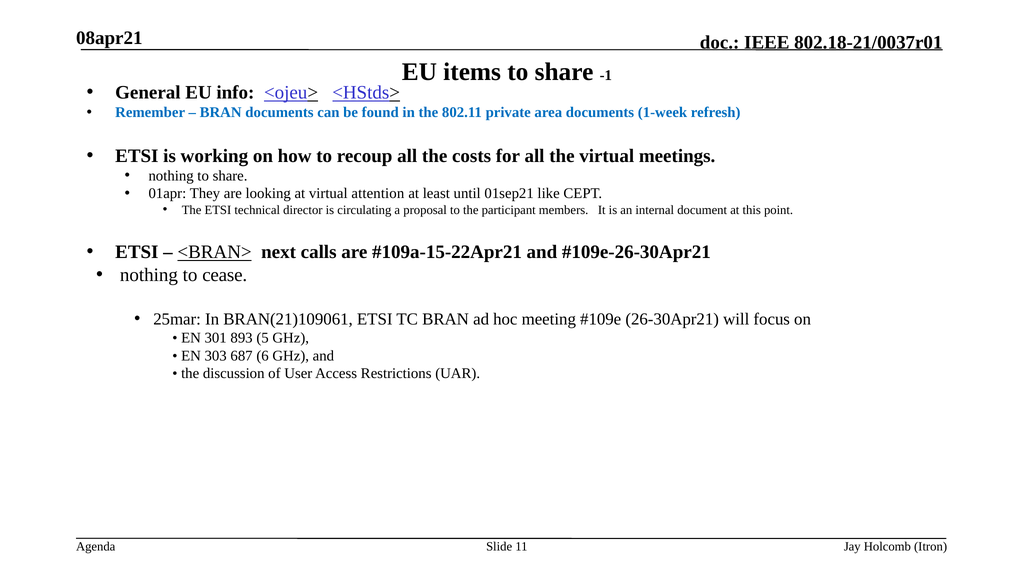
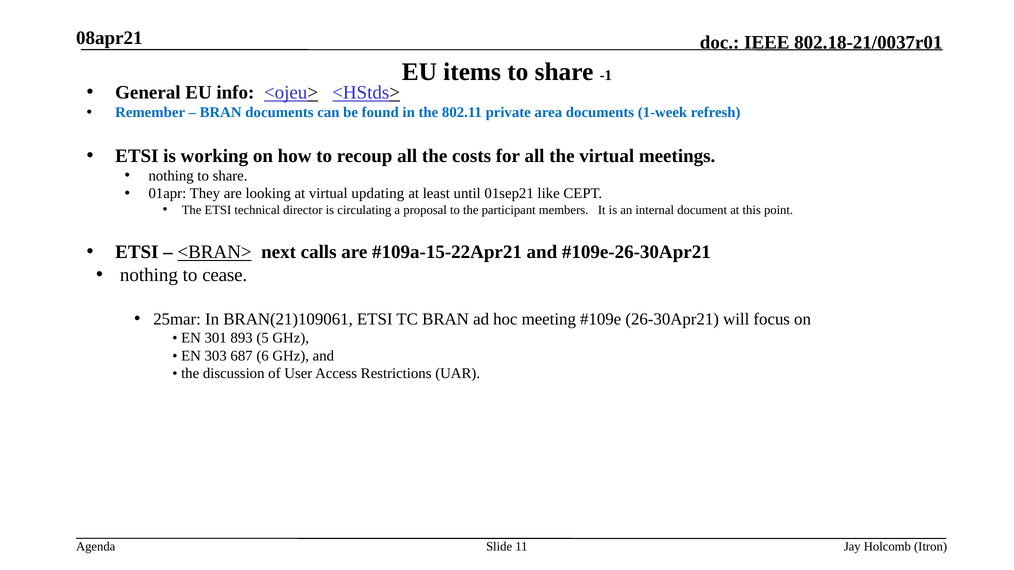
attention: attention -> updating (378, 194)
